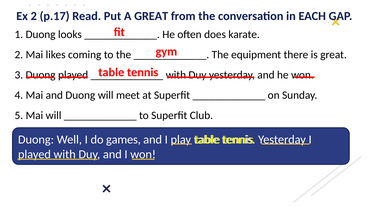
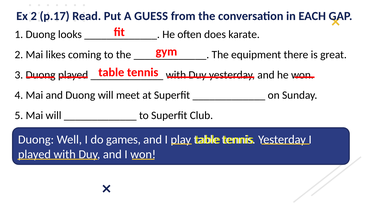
A GREAT: GREAT -> GUESS (151, 16)
